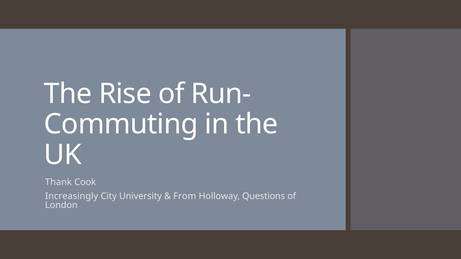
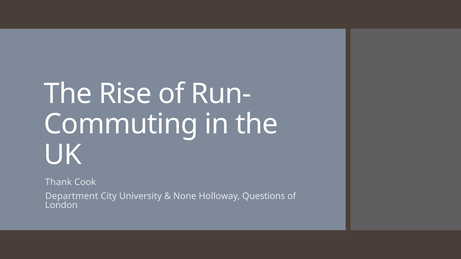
Increasingly: Increasingly -> Department (72, 196)
From: From -> None (185, 196)
